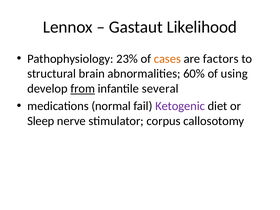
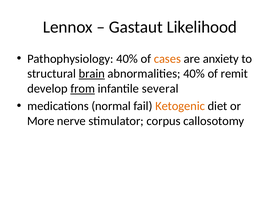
Pathophysiology 23%: 23% -> 40% (127, 59)
factors: factors -> anxiety (221, 59)
brain underline: none -> present (92, 74)
abnormalities 60%: 60% -> 40% (194, 74)
using: using -> remit (234, 74)
Ketogenic colour: purple -> orange (180, 106)
Sleep: Sleep -> More (41, 121)
